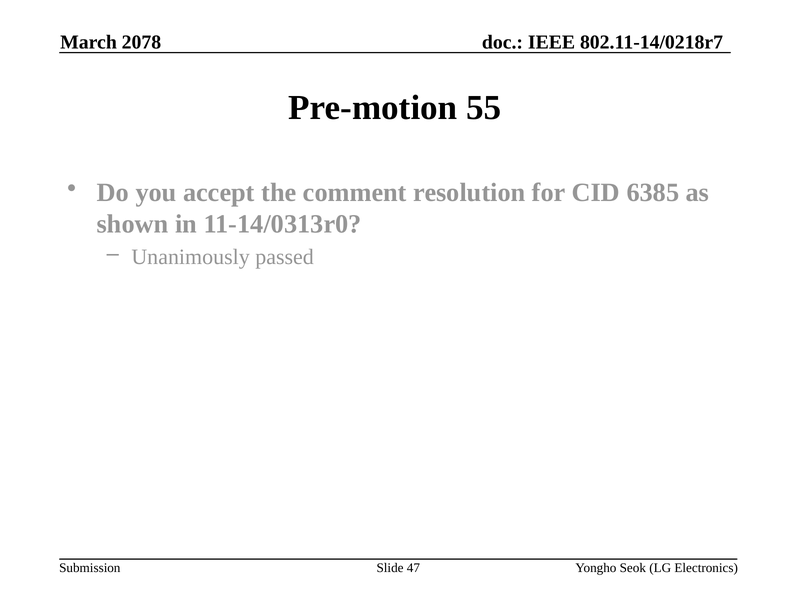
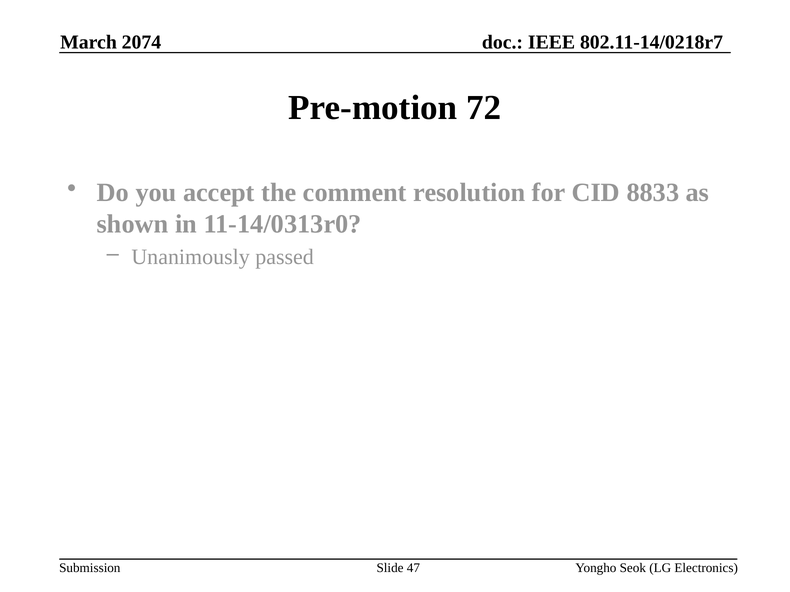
2078: 2078 -> 2074 (141, 42)
55: 55 -> 72 (484, 108)
6385: 6385 -> 8833 (653, 193)
